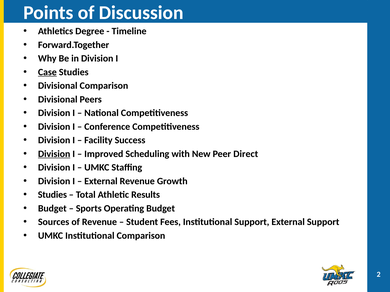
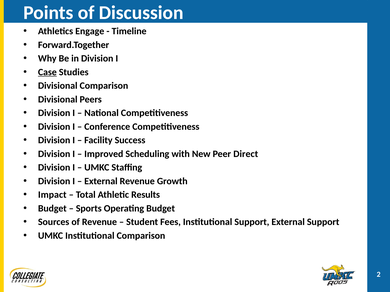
Degree: Degree -> Engage (90, 31)
Division underline: present -> none (54, 154)
Studies: Studies -> Impact (52, 195)
